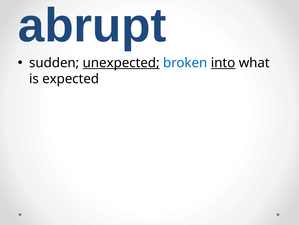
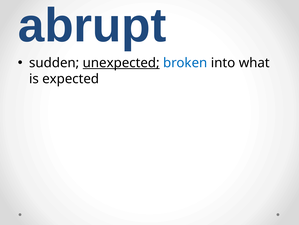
into underline: present -> none (223, 63)
